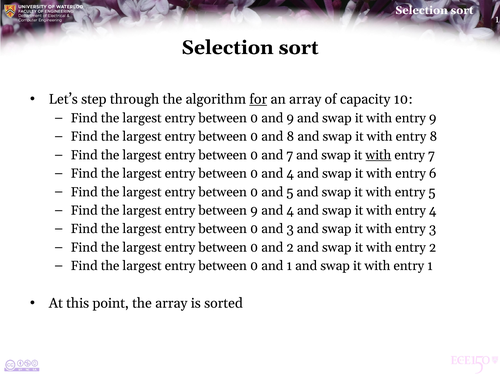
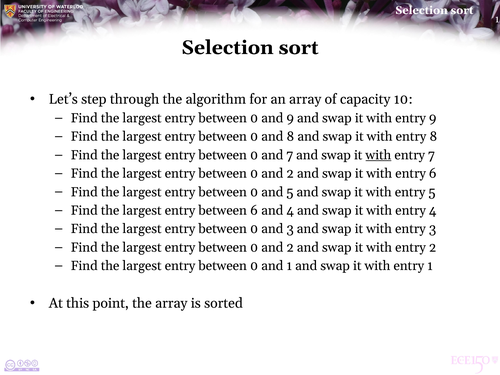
for underline: present -> none (258, 99)
4: 4 -> 2 (290, 174)
between 9: 9 -> 6 (254, 210)
